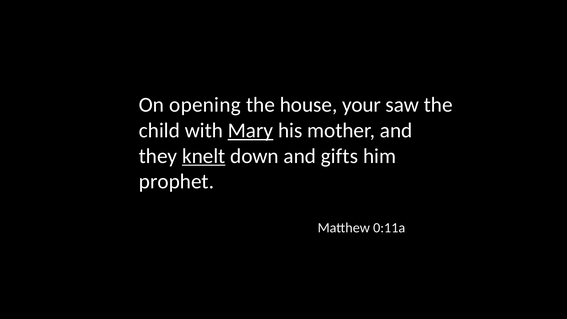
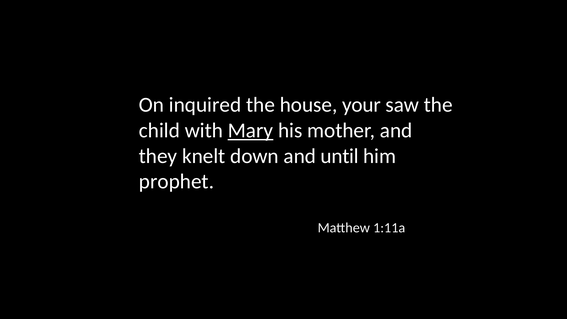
opening: opening -> inquired (205, 105)
knelt underline: present -> none (204, 156)
gifts: gifts -> until (340, 156)
0:11a: 0:11a -> 1:11a (389, 228)
